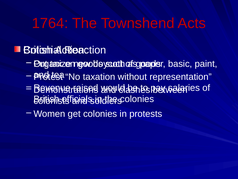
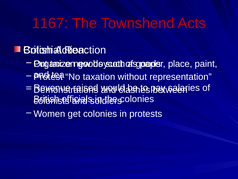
1764: 1764 -> 1167 (50, 23)
basic: basic -> place (180, 64)
